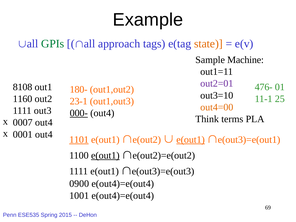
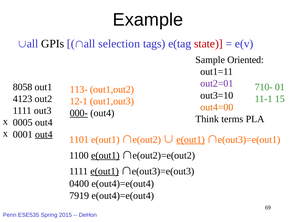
GPIs colour: green -> black (53, 44)
approach: approach -> selection (119, 44)
state colour: orange -> red (208, 44)
Machine: Machine -> Oriented (245, 60)
8108: 8108 -> 8058 (23, 87)
476-: 476- -> 710- (264, 87)
180-: 180- -> 113- (79, 89)
1160: 1160 -> 4123 (23, 99)
25: 25 -> 15 (280, 99)
23-1: 23-1 -> 12-1 (79, 101)
0007: 0007 -> 0005 (23, 123)
out4 underline: none -> present (44, 134)
1101 underline: present -> none (79, 140)
e(out1 underline: none -> present (105, 171)
0900: 0900 -> 0400 (79, 184)
1001: 1001 -> 7919 (79, 196)
